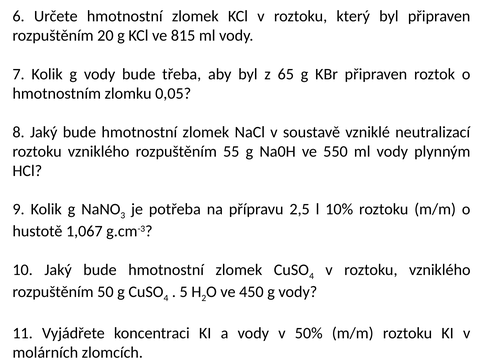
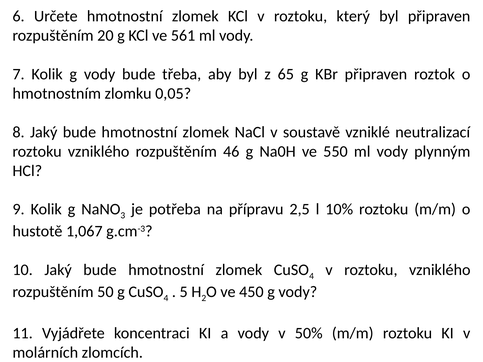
815: 815 -> 561 (183, 36)
55: 55 -> 46 (231, 151)
